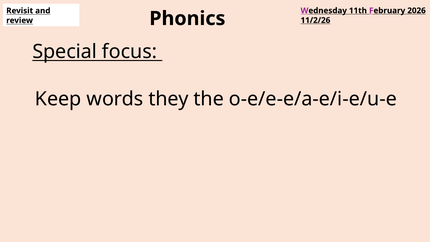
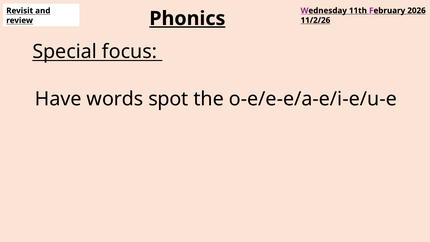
Phonics underline: none -> present (187, 19)
Keep: Keep -> Have (58, 99)
they: they -> spot (168, 99)
